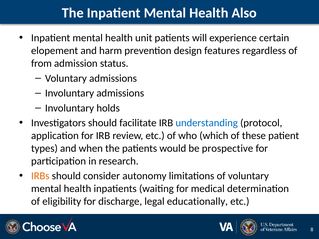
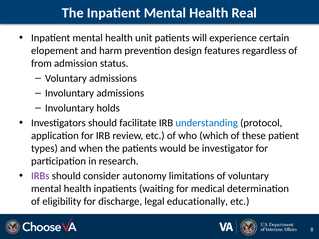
Also: Also -> Real (244, 13)
prospective: prospective -> investigator (228, 149)
IRBs colour: orange -> purple (40, 176)
